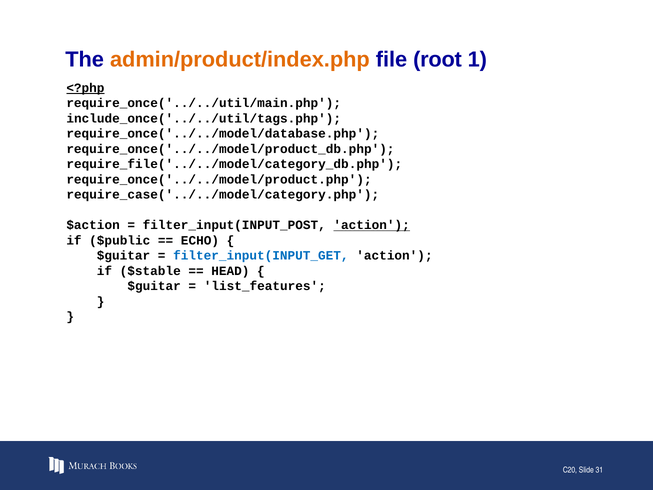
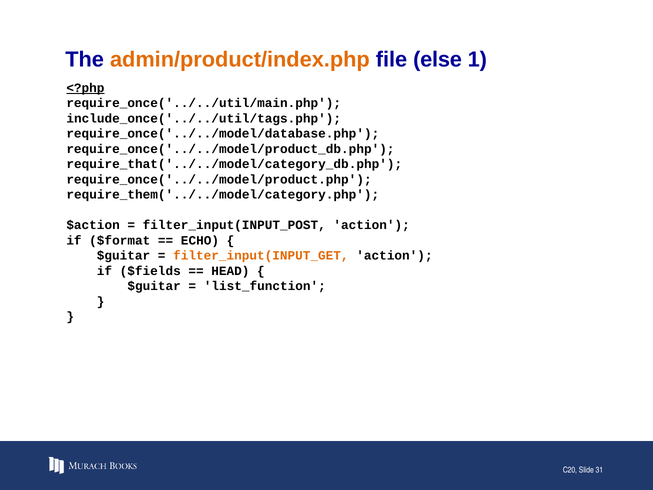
root: root -> else (438, 59)
require_file('../../model/category_db.php: require_file('../../model/category_db.php -> require_that('../../model/category_db.php (234, 164)
require_case('../../model/category.php: require_case('../../model/category.php -> require_them('../../model/category.php (223, 195)
action underline: present -> none (372, 225)
$public: $public -> $format (120, 240)
filter_input(INPUT_GET colour: blue -> orange (261, 256)
$stable: $stable -> $fields (150, 271)
list_features: list_features -> list_function (265, 286)
